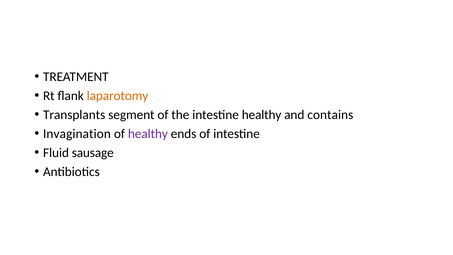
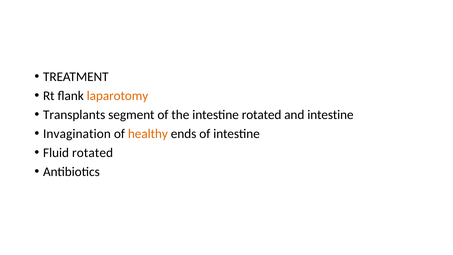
intestine healthy: healthy -> rotated (262, 115)
and contains: contains -> intestine (330, 115)
healthy colour: purple -> orange (148, 134)
Fluid sausage: sausage -> rotated (93, 153)
